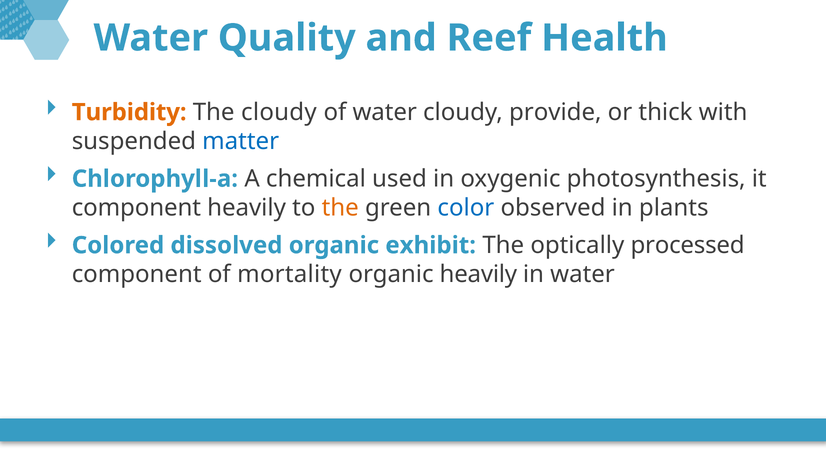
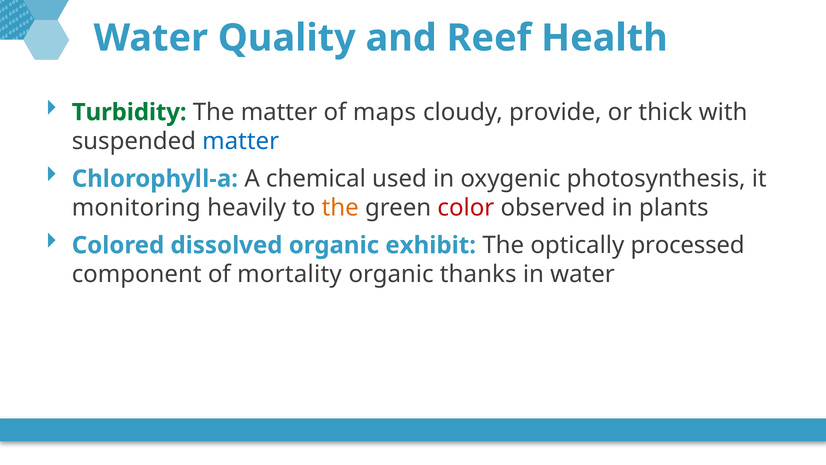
Turbidity colour: orange -> green (129, 112)
The cloudy: cloudy -> matter (279, 112)
of water: water -> maps (385, 112)
component: component -> monitoring (136, 208)
color colour: blue -> red (466, 208)
organic heavily: heavily -> thanks (478, 274)
